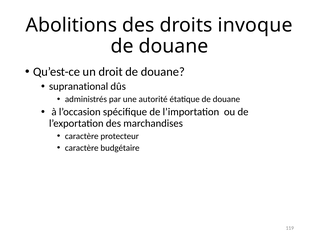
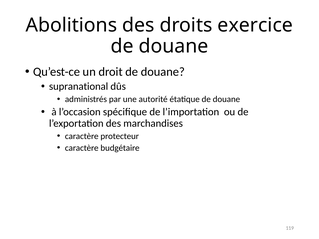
invoque: invoque -> exercice (255, 25)
